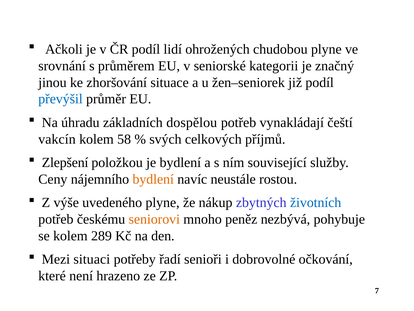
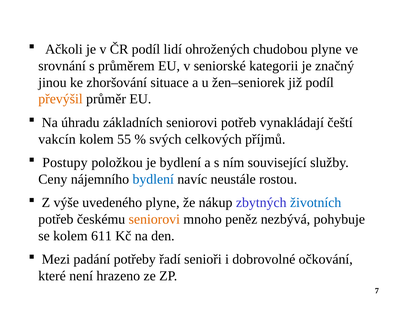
převýšil colour: blue -> orange (60, 99)
základních dospělou: dospělou -> seniorovi (192, 122)
58: 58 -> 55 (124, 139)
Zlepšení: Zlepšení -> Postupy (65, 162)
bydlení colour: orange -> blue (153, 179)
289: 289 -> 611 (101, 236)
situaci: situaci -> padání (92, 259)
